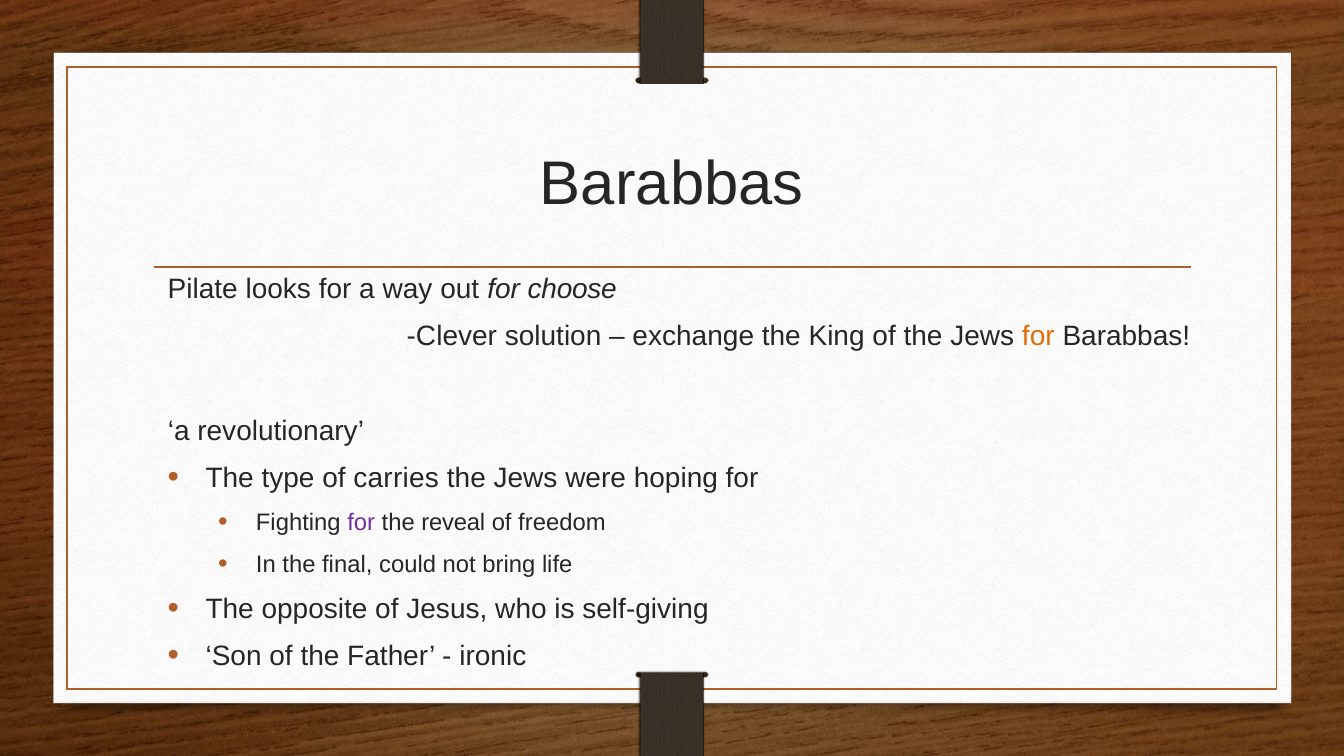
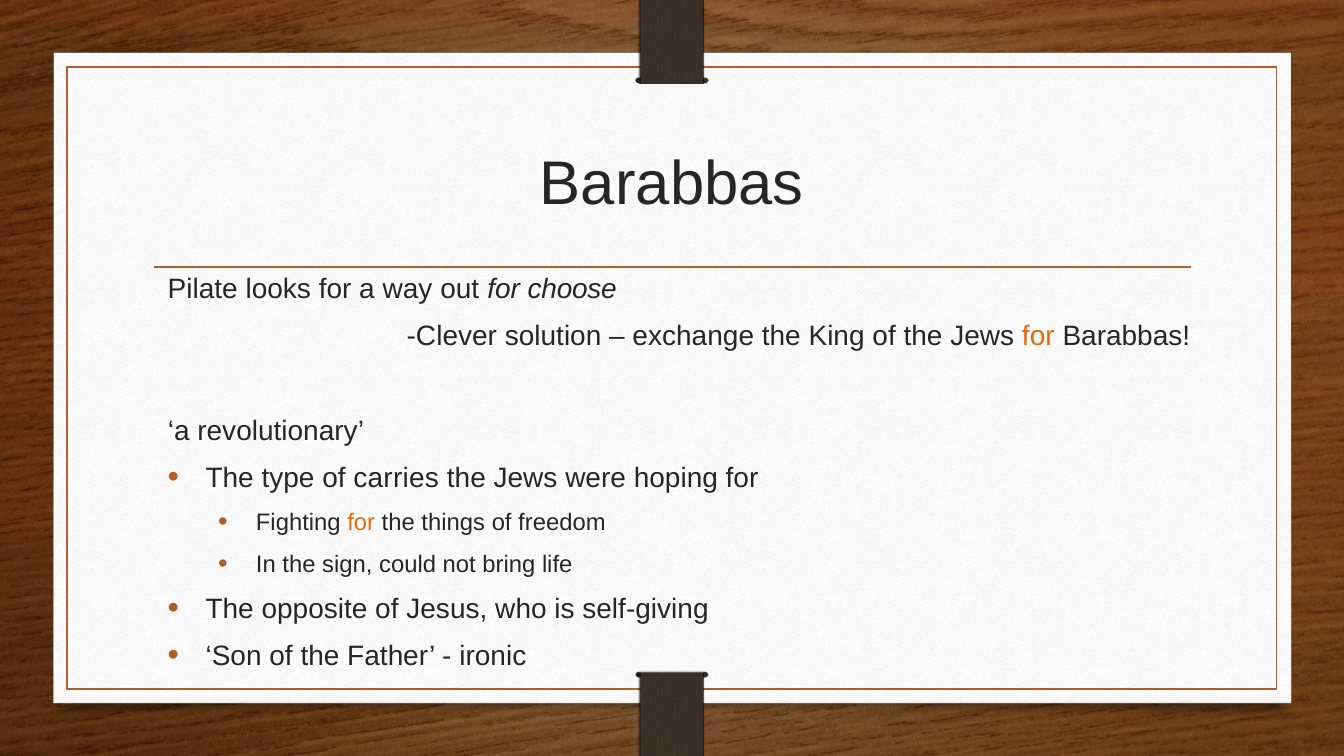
for colour: purple -> orange (361, 522)
reveal: reveal -> things (453, 522)
final: final -> sign (347, 565)
